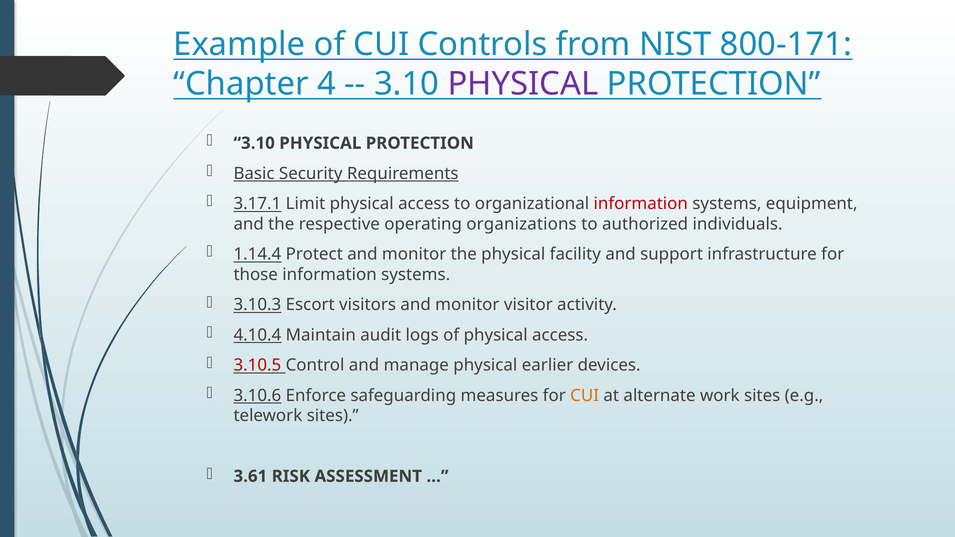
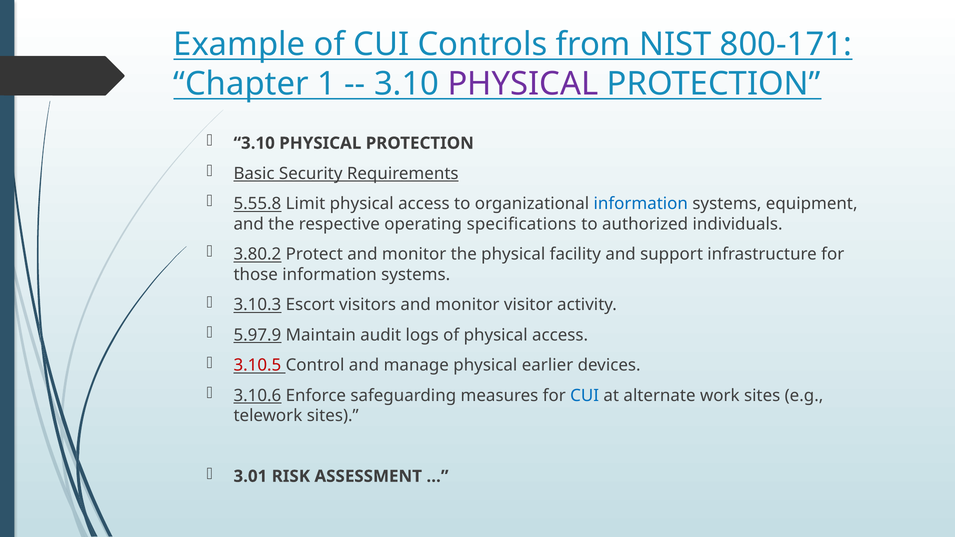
4: 4 -> 1 (327, 84)
3.17.1: 3.17.1 -> 5.55.8 (257, 204)
information colour: red -> blue (641, 204)
organizations: organizations -> specifications (522, 224)
1.14.4: 1.14.4 -> 3.80.2 (257, 254)
4.10.4: 4.10.4 -> 5.97.9 (257, 335)
CUI colour: orange -> blue (585, 396)
3.61: 3.61 -> 3.01 (250, 476)
